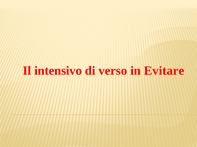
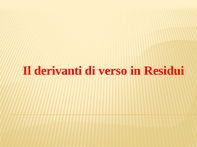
intensivo: intensivo -> derivanti (58, 71)
Evitare: Evitare -> Residui (164, 71)
